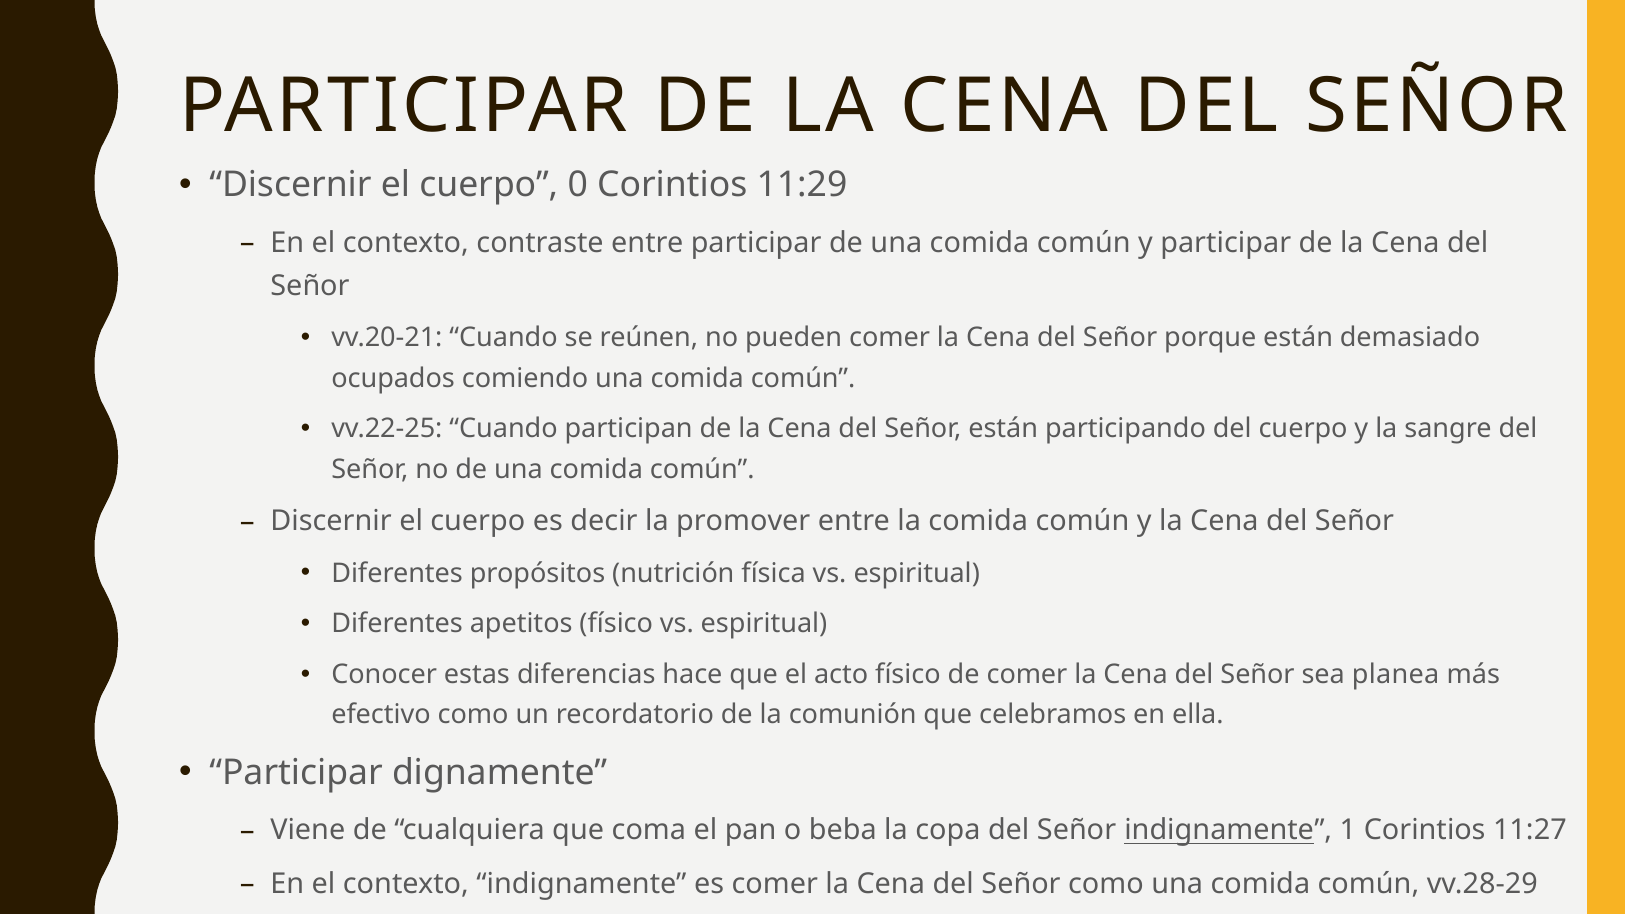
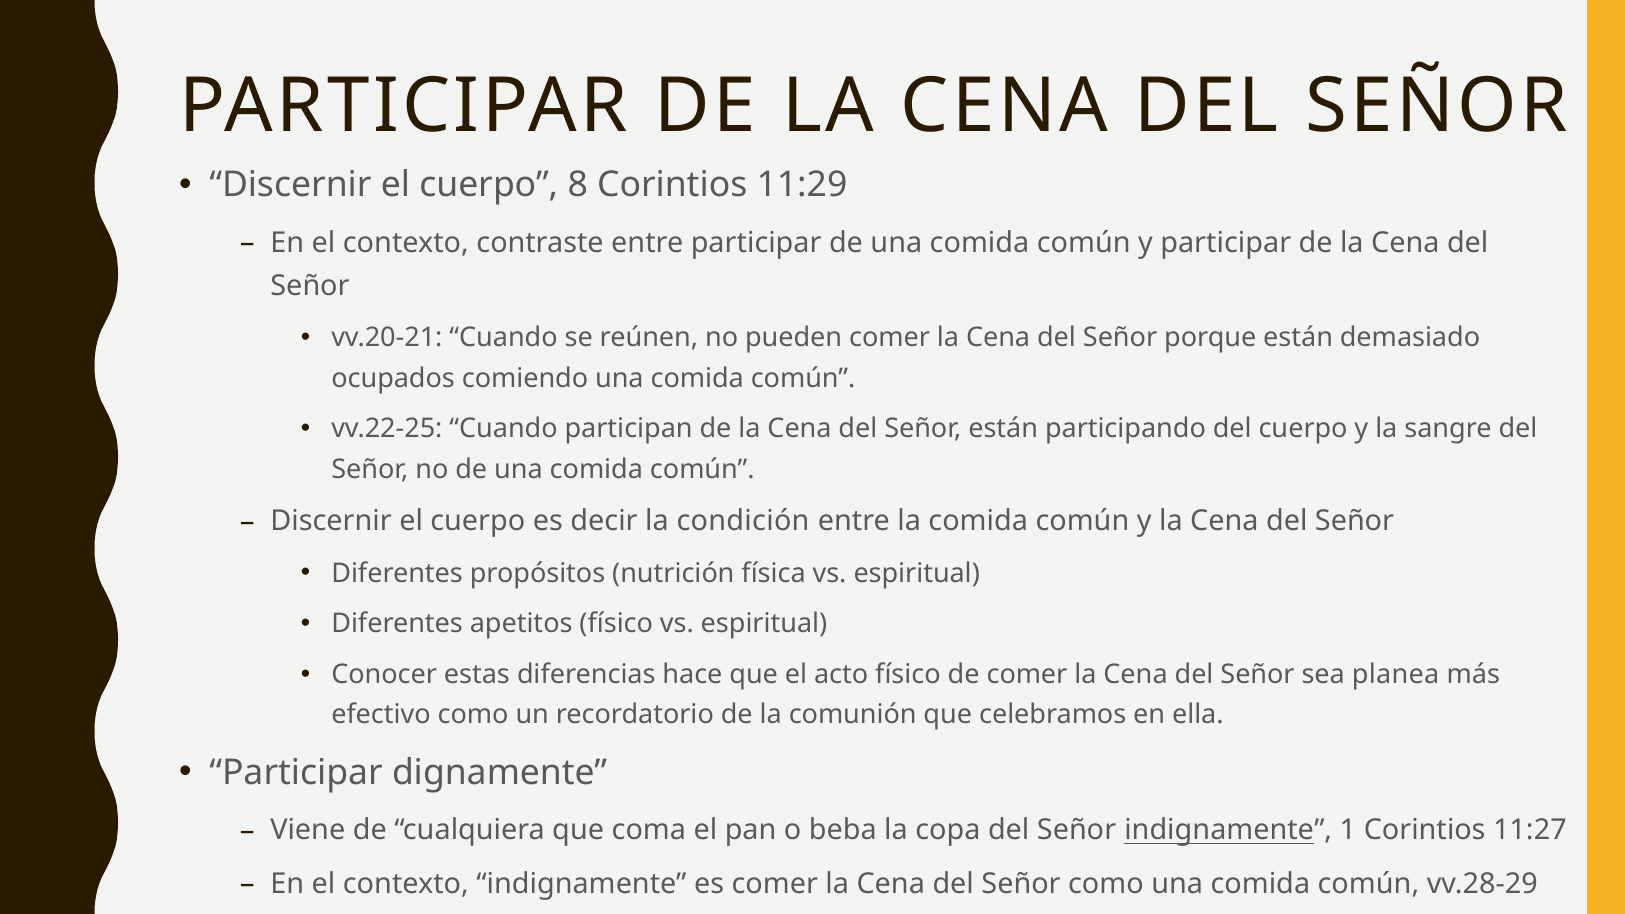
0: 0 -> 8 (578, 185)
promover: promover -> condición (743, 521)
